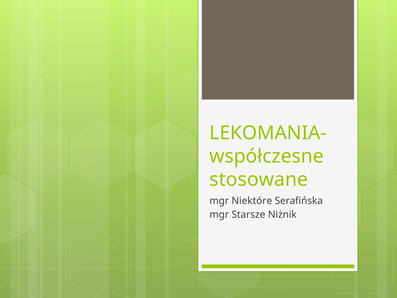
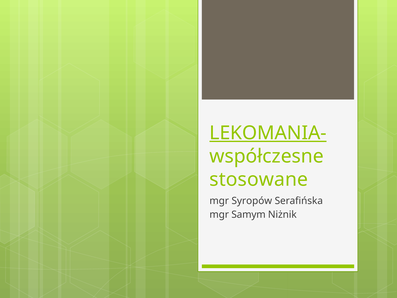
LEKOMANIA- underline: none -> present (268, 133)
Niektóre: Niektóre -> Syropów (252, 201)
Starsze: Starsze -> Samym (249, 214)
